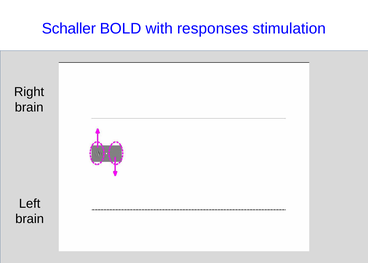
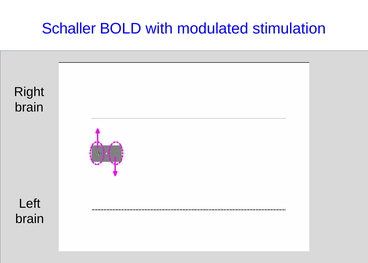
responses: responses -> modulated (213, 28)
